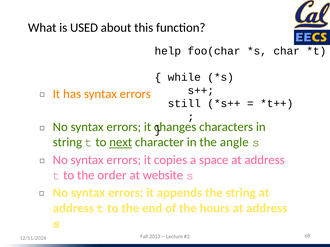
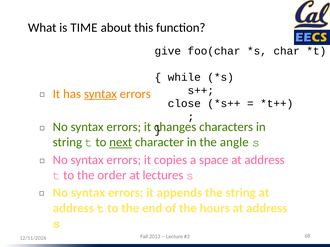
USED: USED -> TIME (84, 28)
help: help -> give (168, 51)
syntax underline: none -> present (100, 94)
still: still -> close (184, 104)
website: website -> lectures (163, 176)
